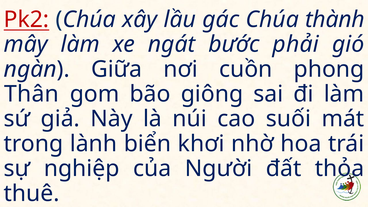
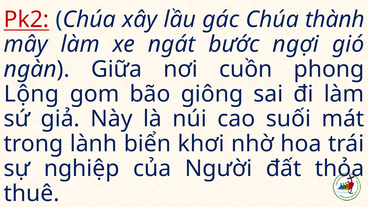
phải: phải -> ngợi (296, 44)
Thân: Thân -> Lộng (31, 94)
